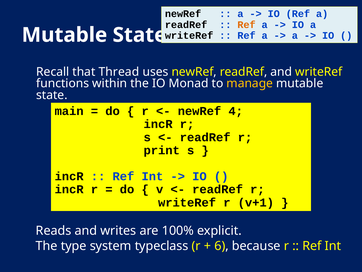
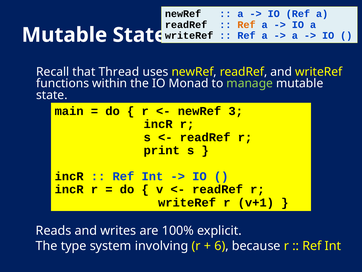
manage colour: yellow -> light green (250, 83)
4: 4 -> 3 (236, 111)
typeclass: typeclass -> involving (162, 245)
